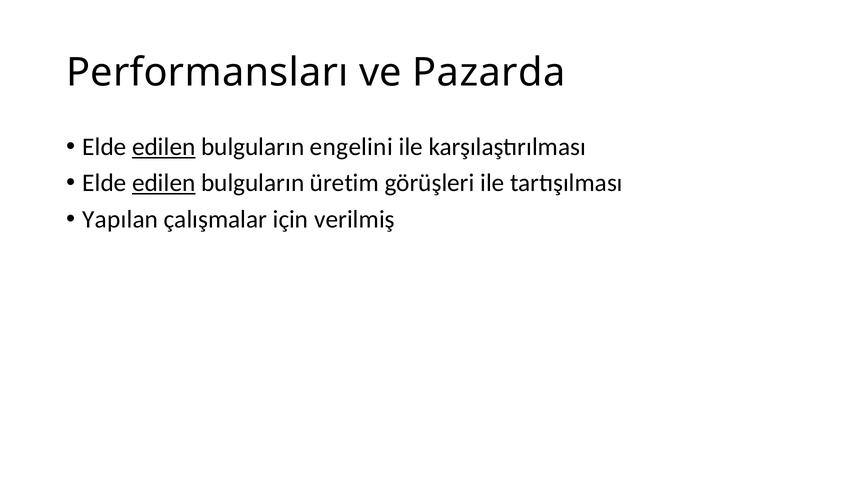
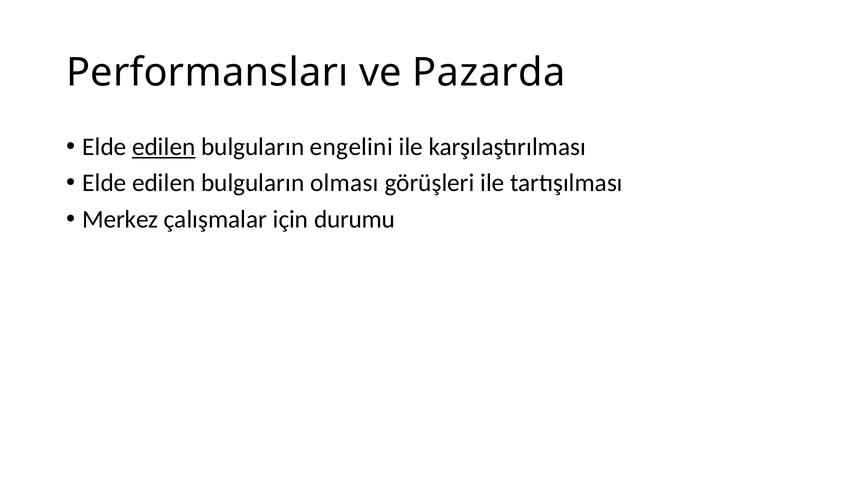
edilen underline: present -> none (164, 183)
üretim: üretim -> olması (344, 183)
Yapılan: Yapılan -> Merkez (120, 220)
verilmiş: verilmiş -> durumu (355, 220)
